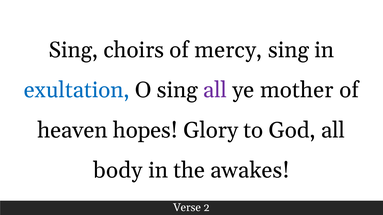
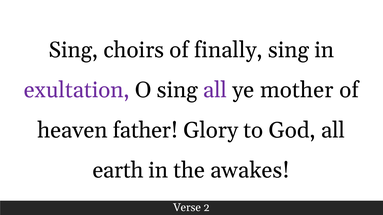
mercy: mercy -> finally (228, 50)
exultation colour: blue -> purple (77, 90)
hopes: hopes -> father (146, 131)
body: body -> earth (118, 171)
